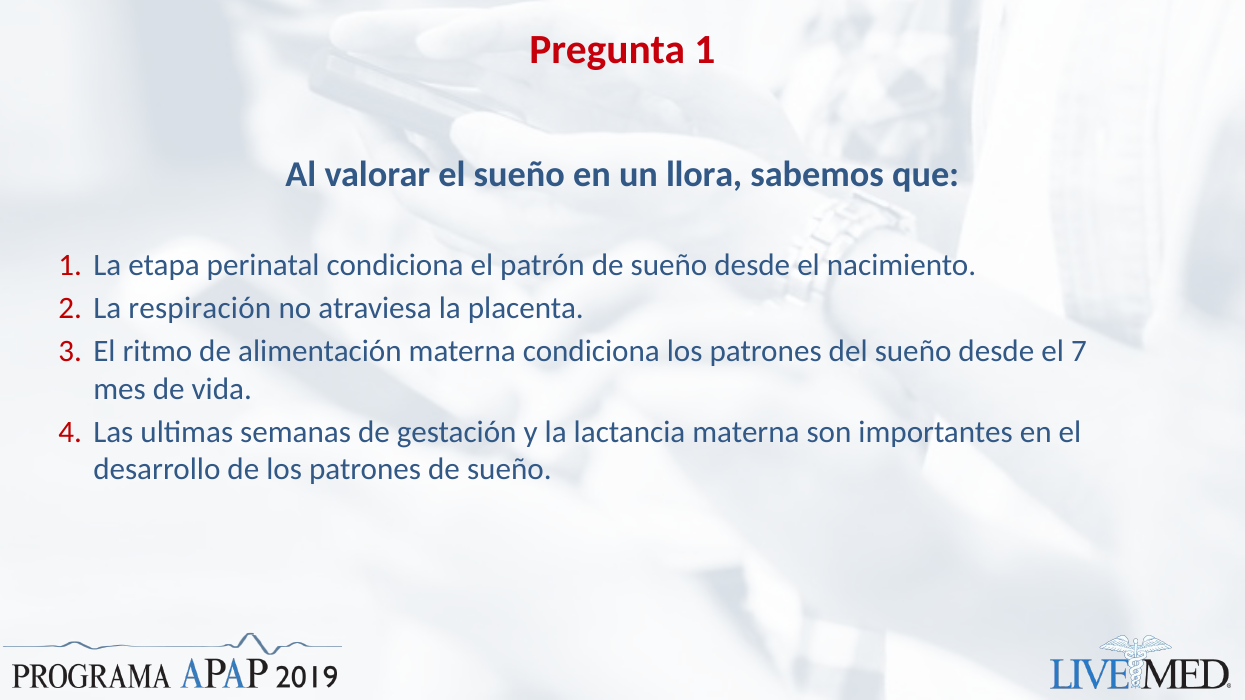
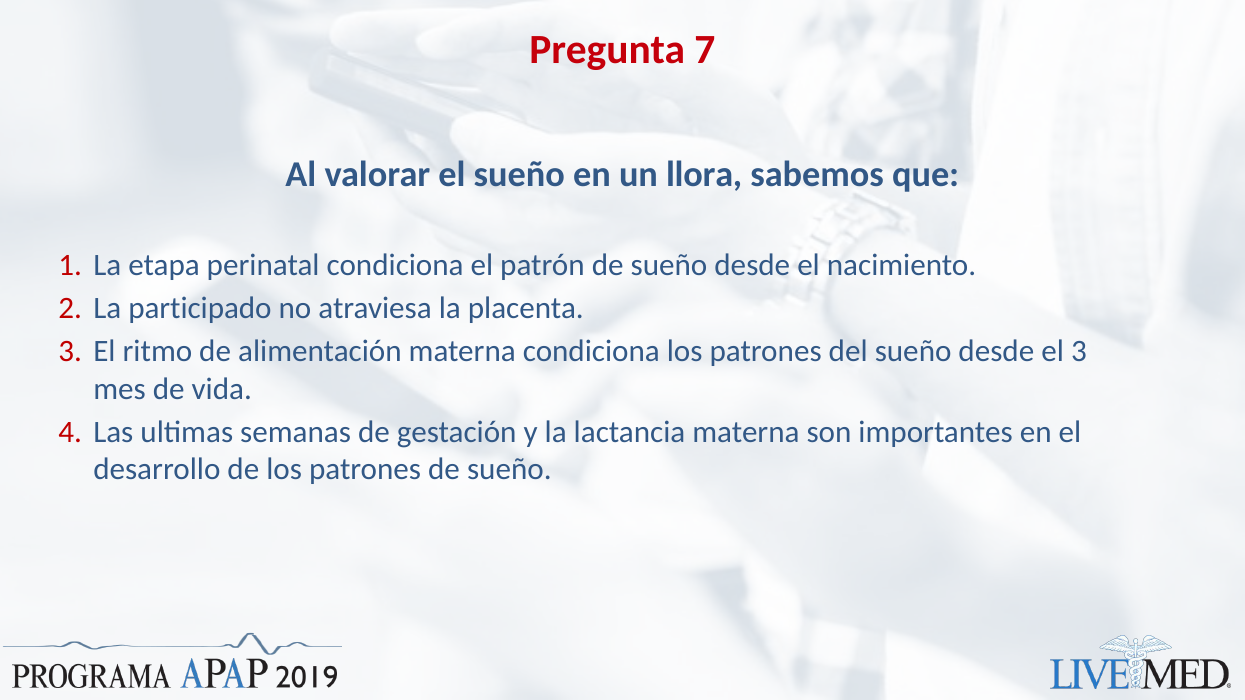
Pregunta 1: 1 -> 7 (705, 50)
respiración: respiración -> participado (200, 309)
el 7: 7 -> 3 (1079, 352)
